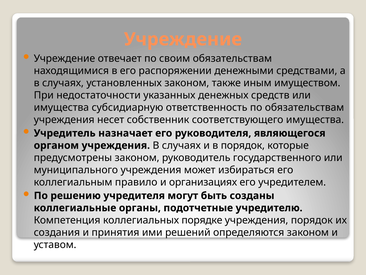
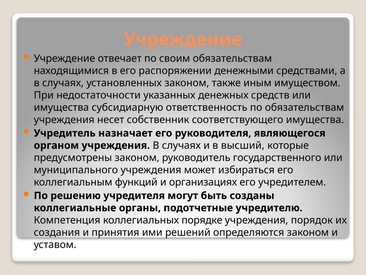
в порядок: порядок -> высший (243, 145)
правило: правило -> функций (136, 182)
